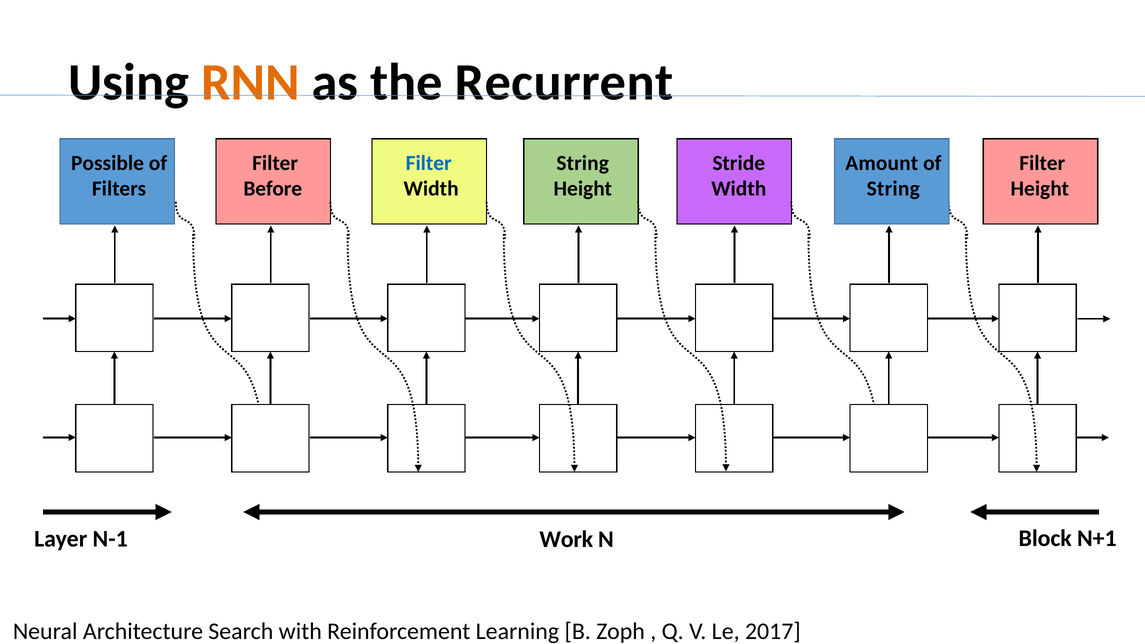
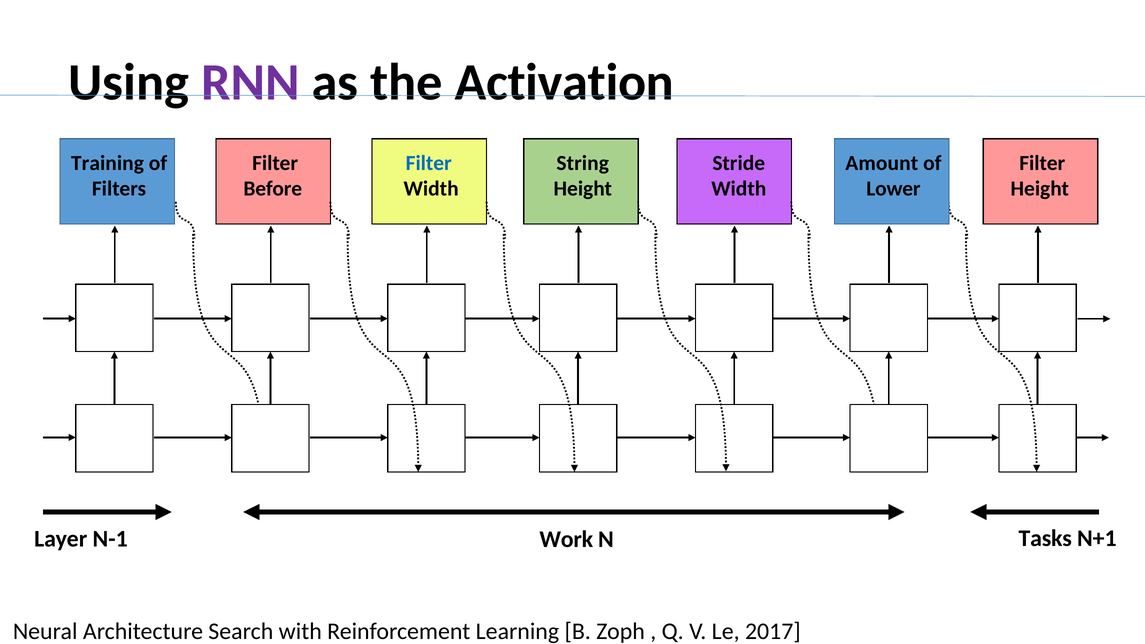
RNN colour: orange -> purple (250, 83)
Recurrent: Recurrent -> Activation (564, 83)
Possible: Possible -> Training (108, 163)
String: String -> Lower (893, 189)
Block: Block -> Tasks (1045, 538)
